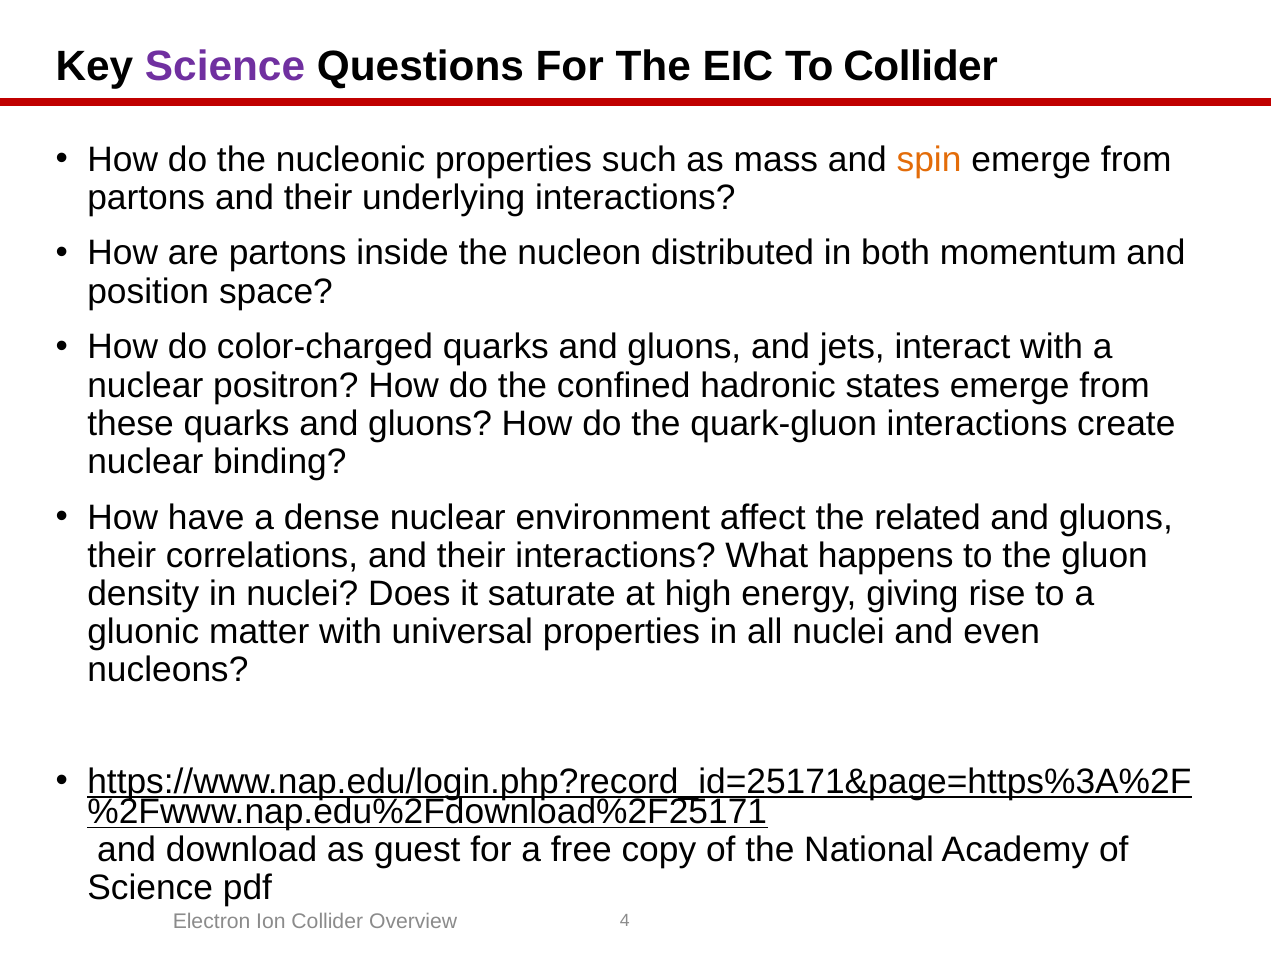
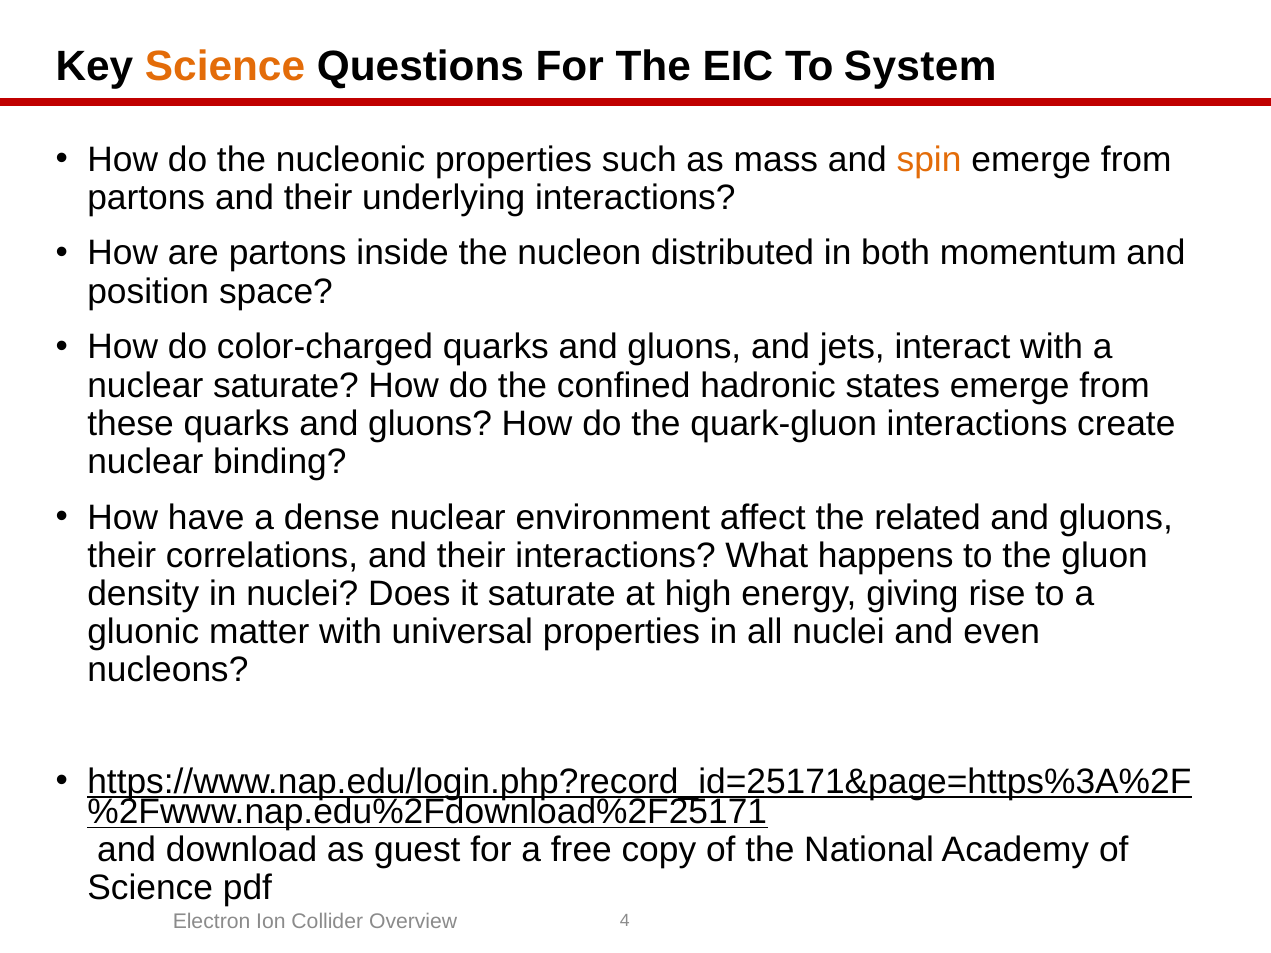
Science colour: purple -> orange (225, 67)
To Collider: Collider -> System (920, 67)
nuclear positron: positron -> saturate (286, 385)
